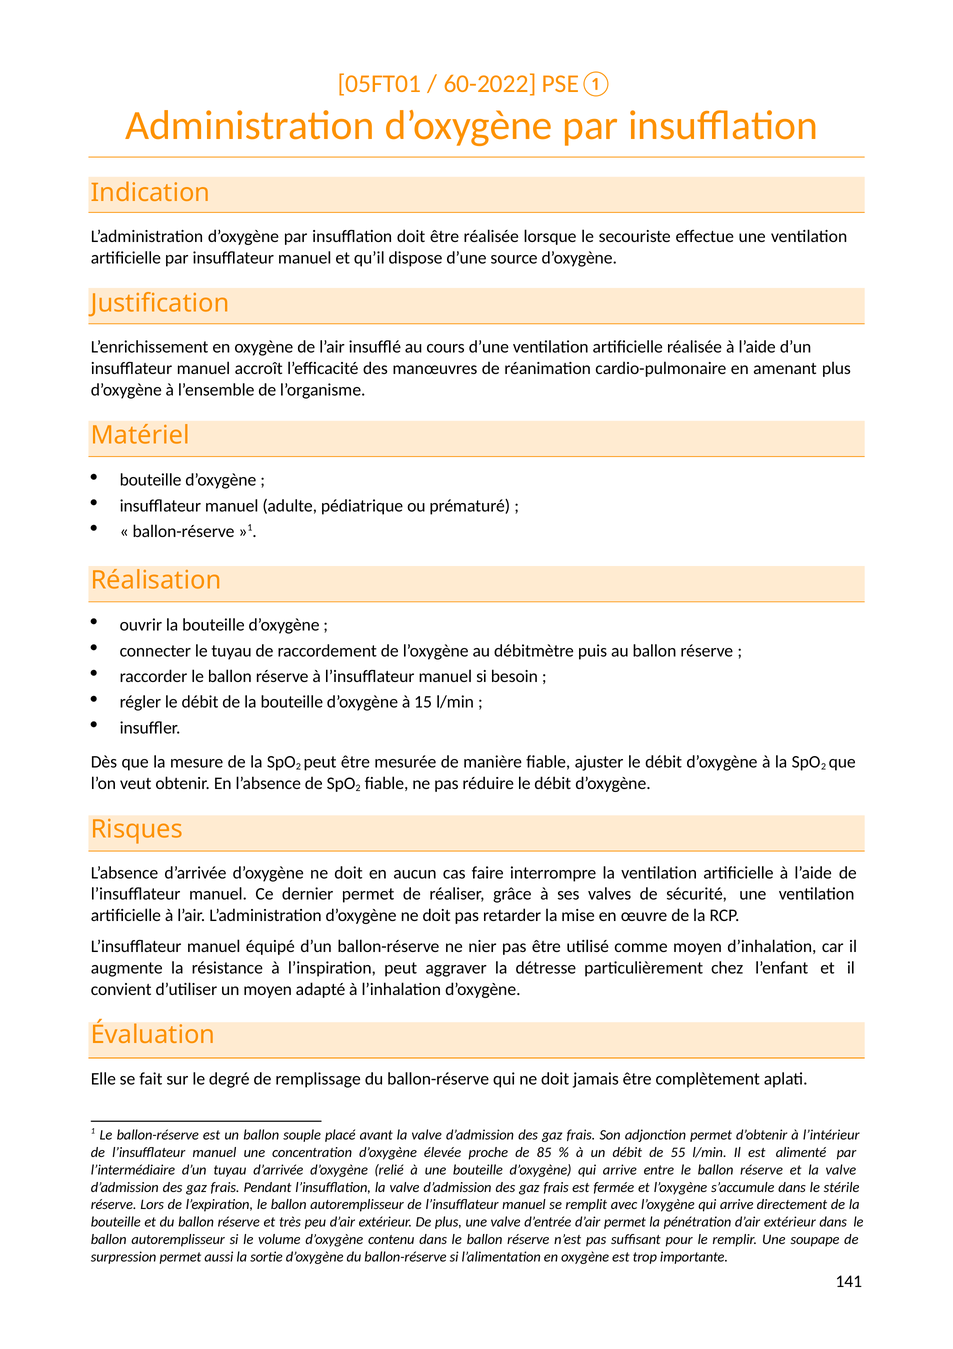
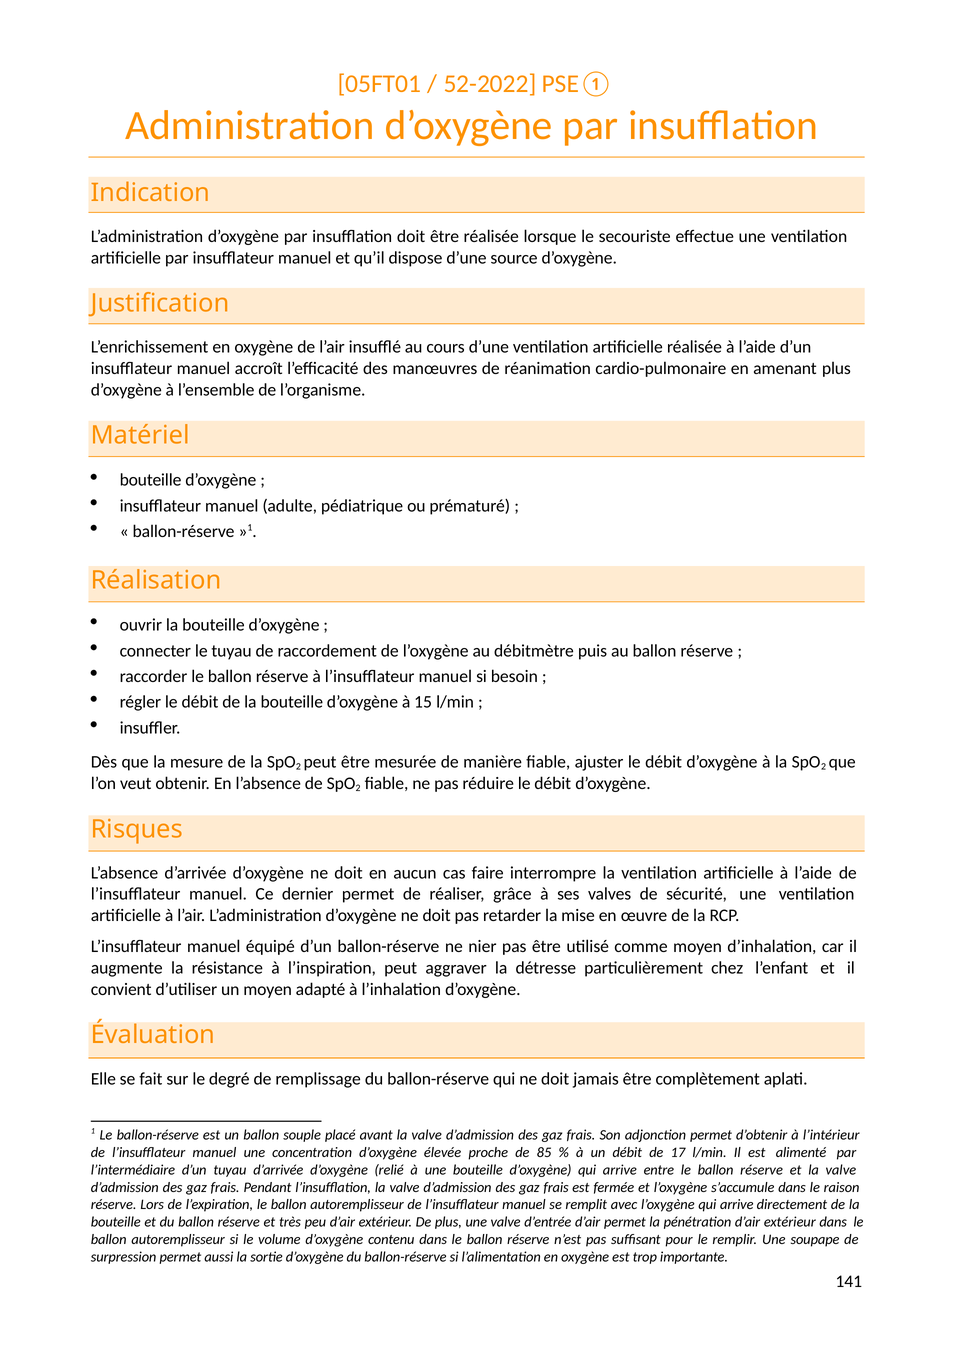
60-2022: 60-2022 -> 52-2022 (490, 84)
55: 55 -> 17 (678, 1152)
stérile: stérile -> raison (842, 1187)
